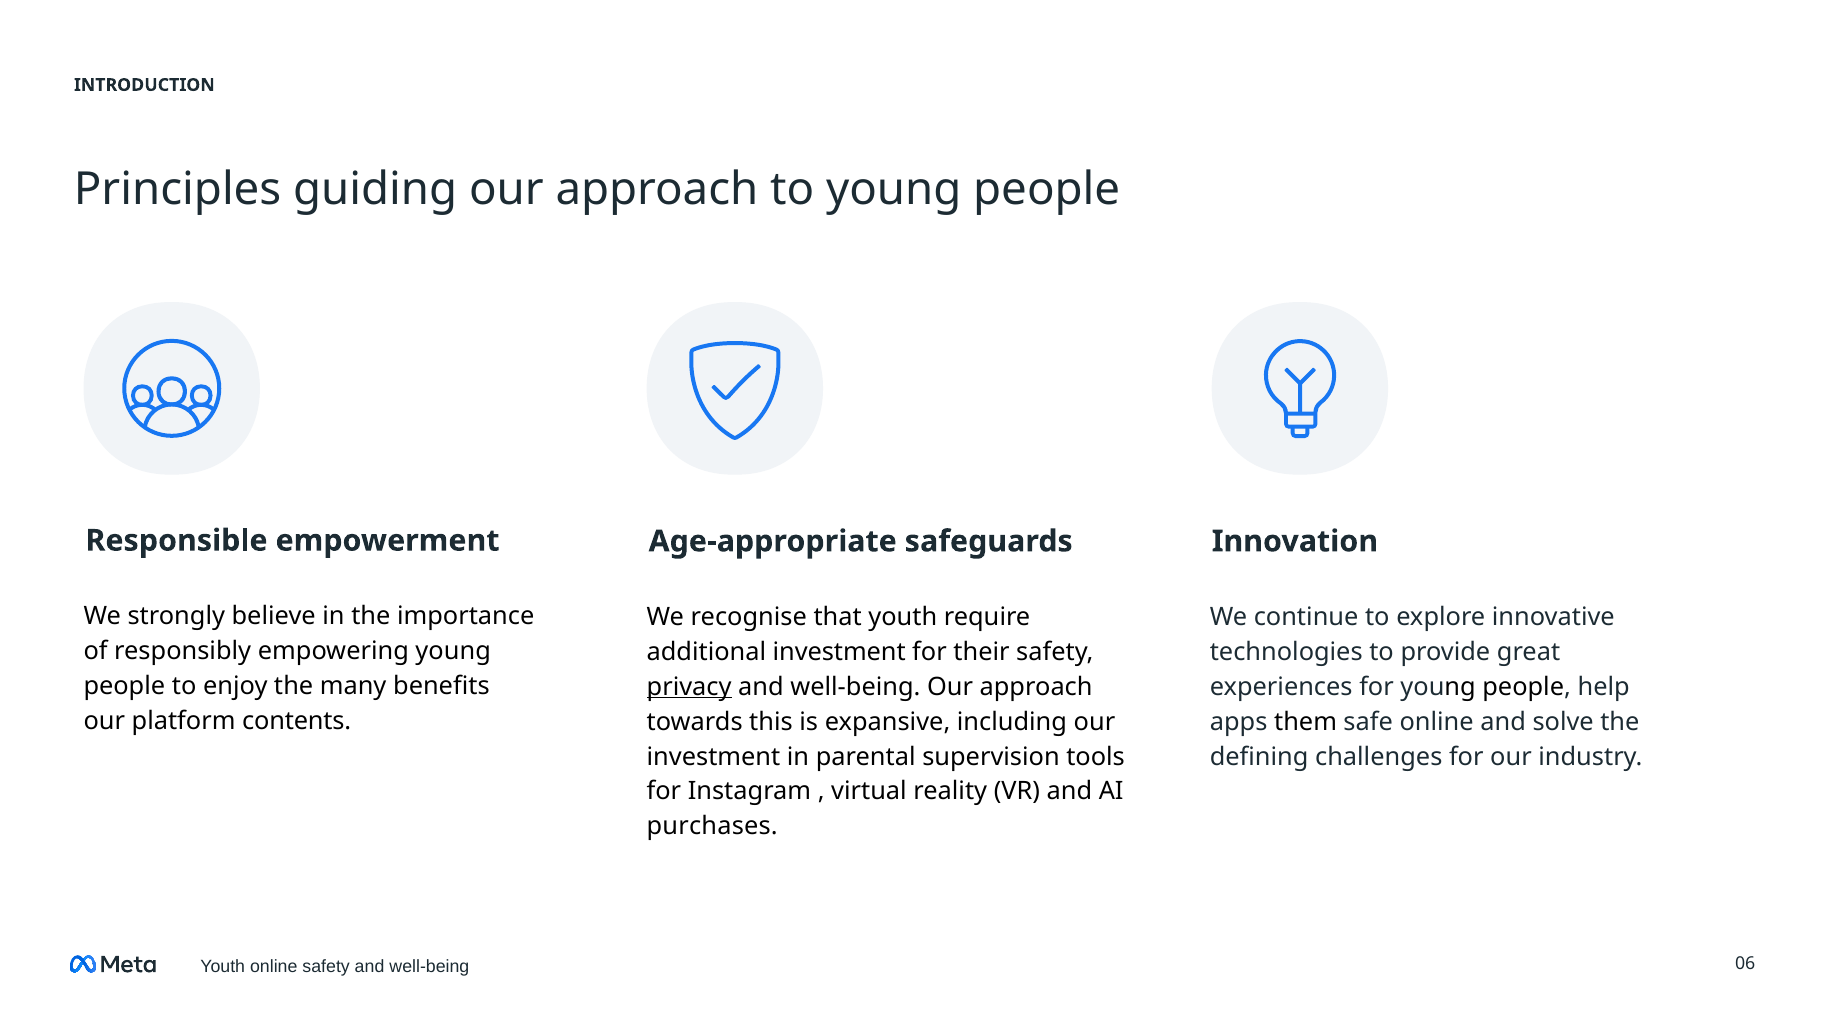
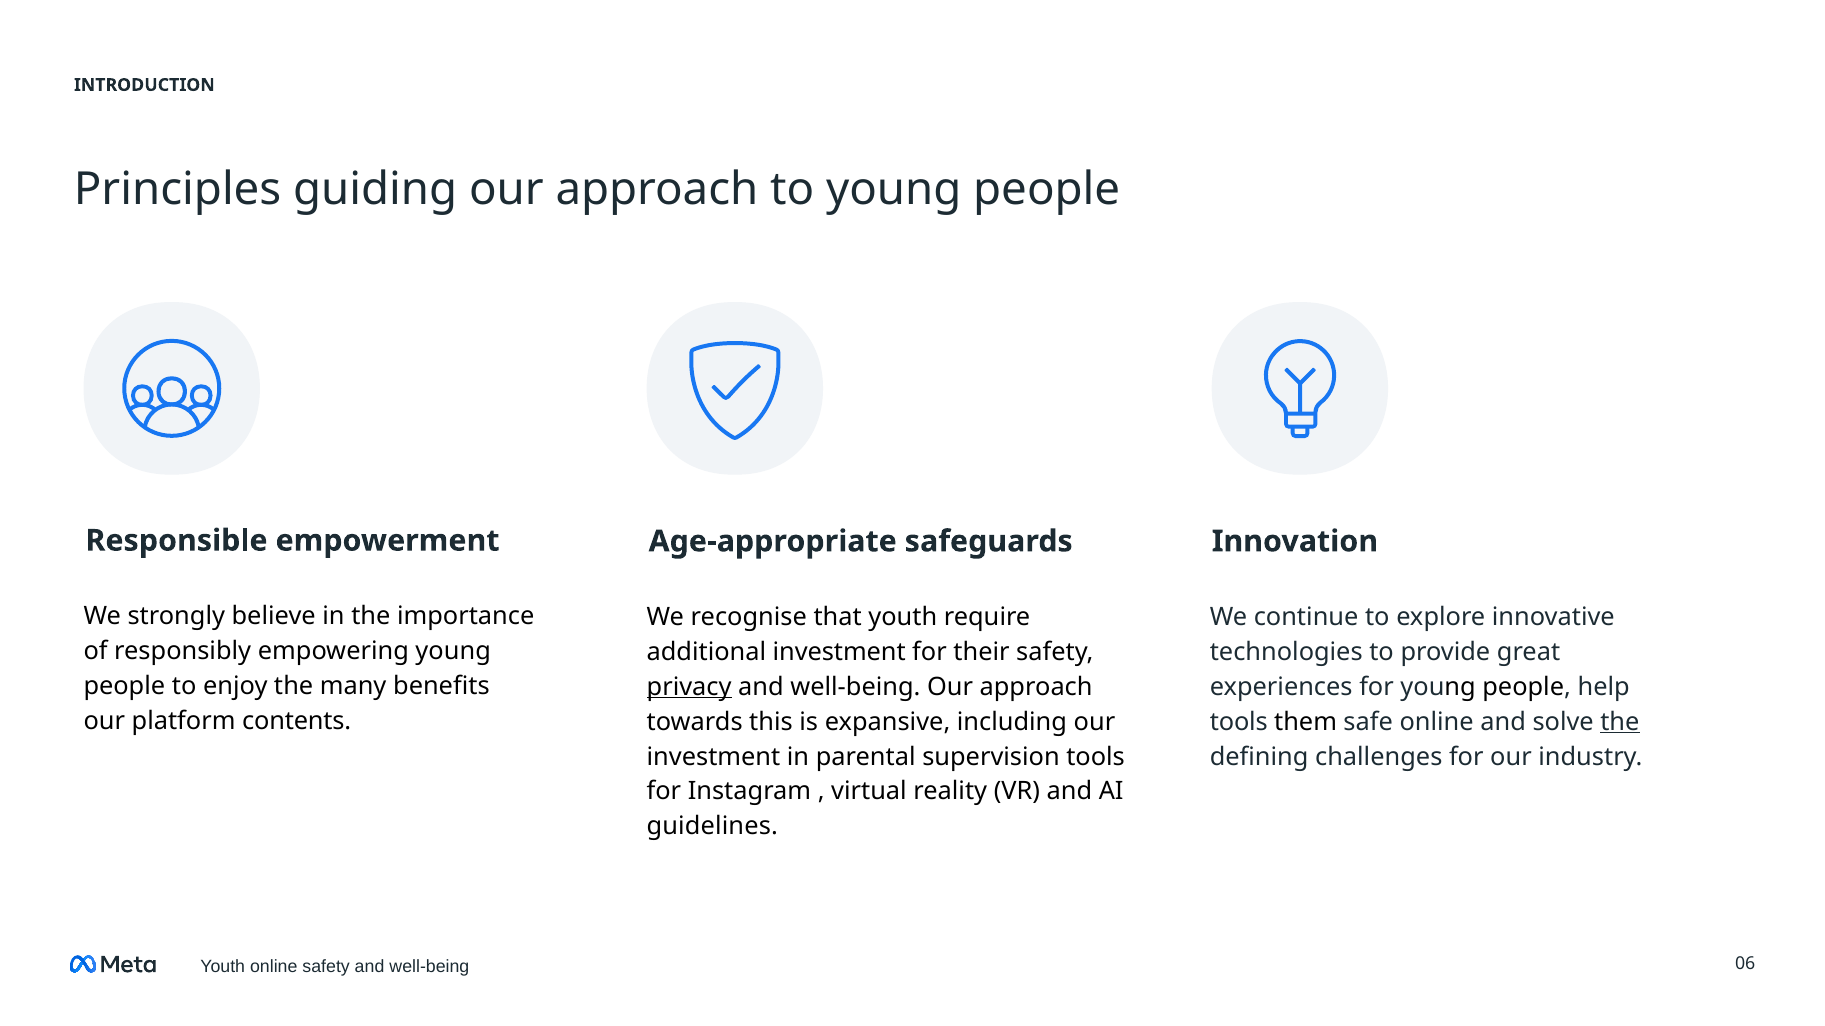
apps: apps -> tools (1239, 722)
the underline: none -> present (1620, 722)
purchases: purchases -> guidelines (712, 827)
